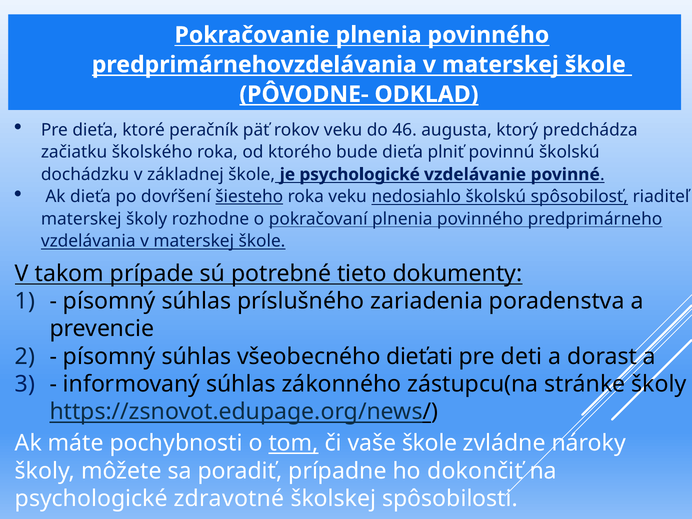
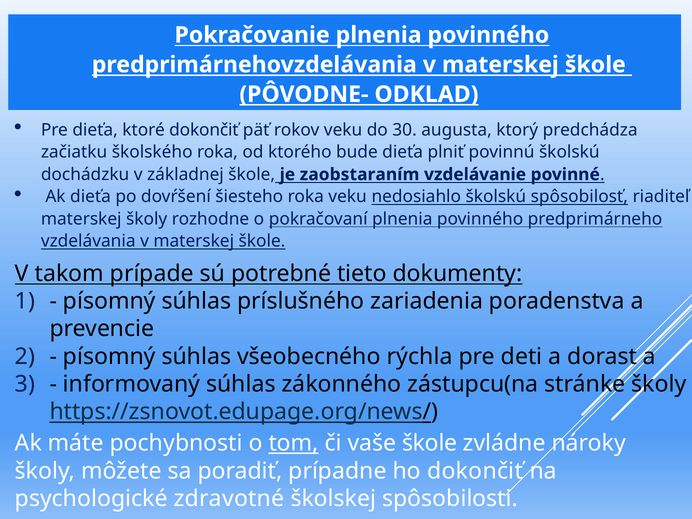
ktoré peračník: peračník -> dokončiť (204, 130)
46: 46 -> 30 (405, 130)
je psychologické: psychologické -> zaobstaraním (360, 174)
šiesteho underline: present -> none (249, 197)
dieťati: dieťati -> rýchla (420, 356)
